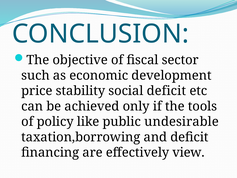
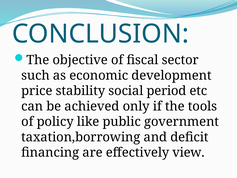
social deficit: deficit -> period (166, 91)
undesirable: undesirable -> government (182, 122)
